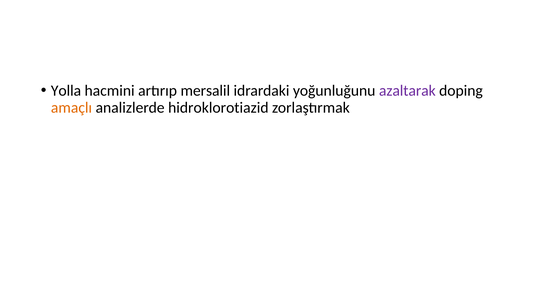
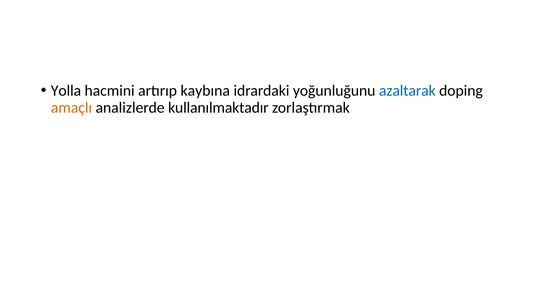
mersalil: mersalil -> kaybına (205, 91)
azaltarak colour: purple -> blue (407, 91)
hidroklorotiazid: hidroklorotiazid -> kullanılmaktadır (218, 108)
